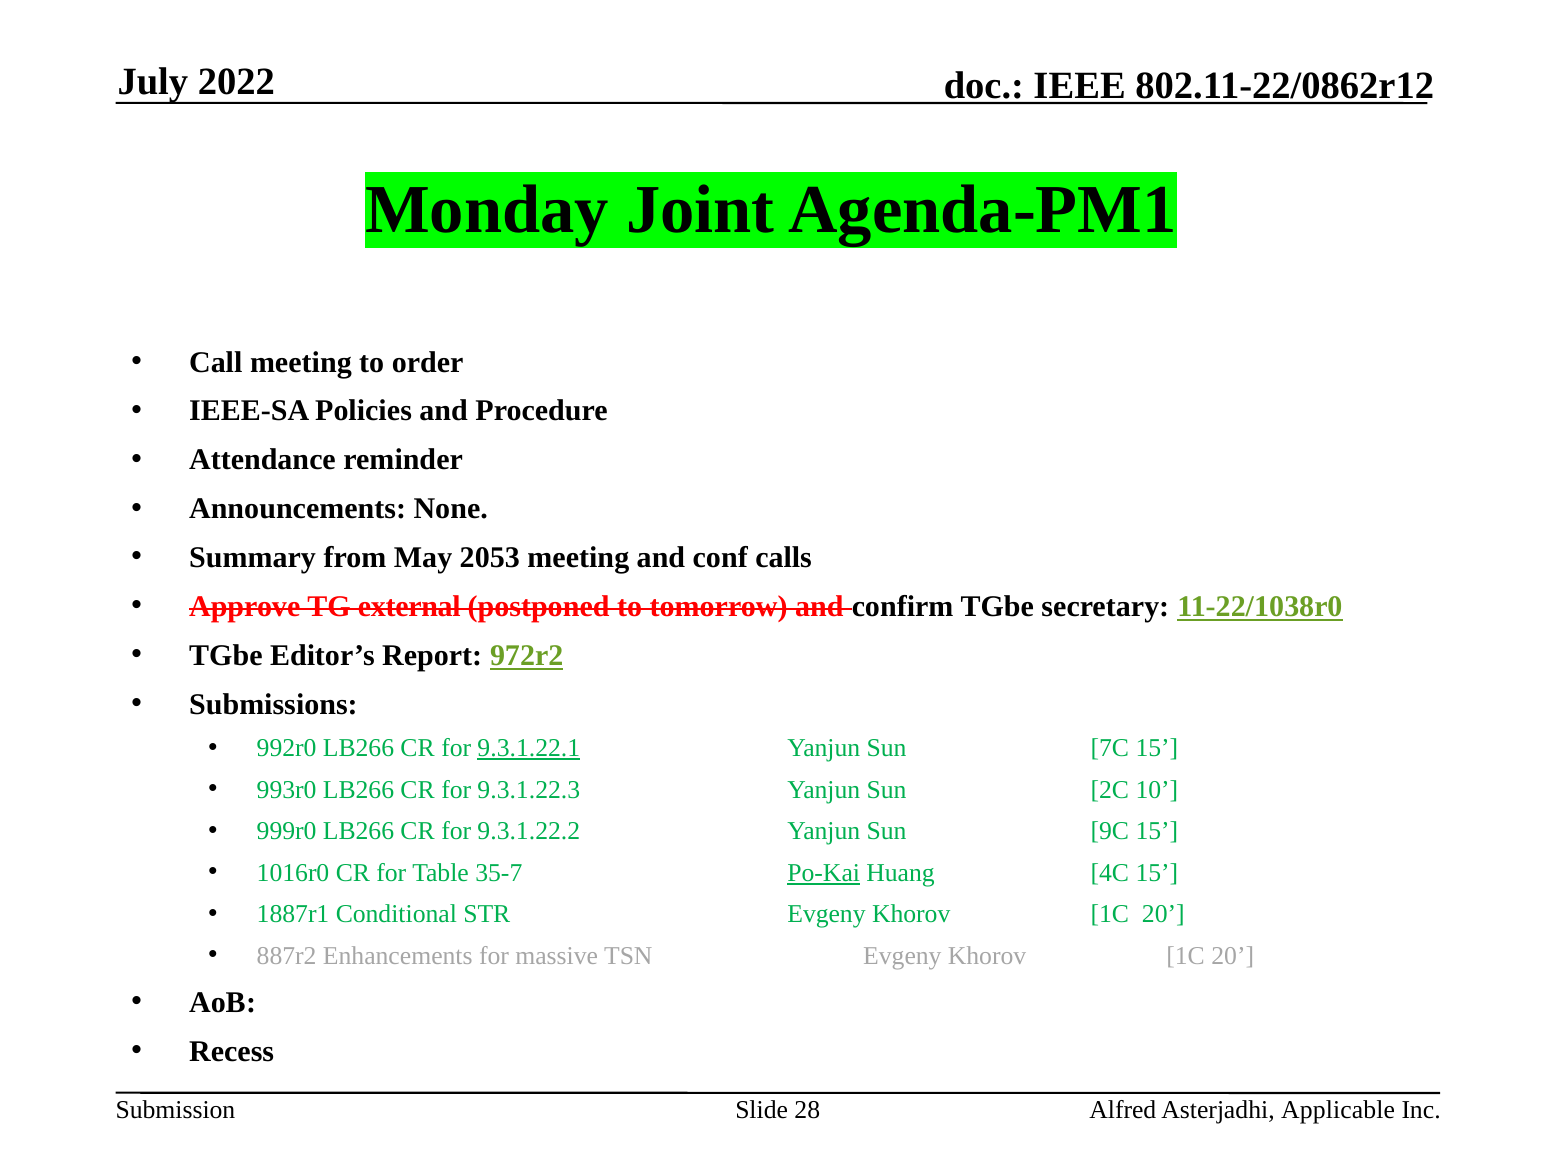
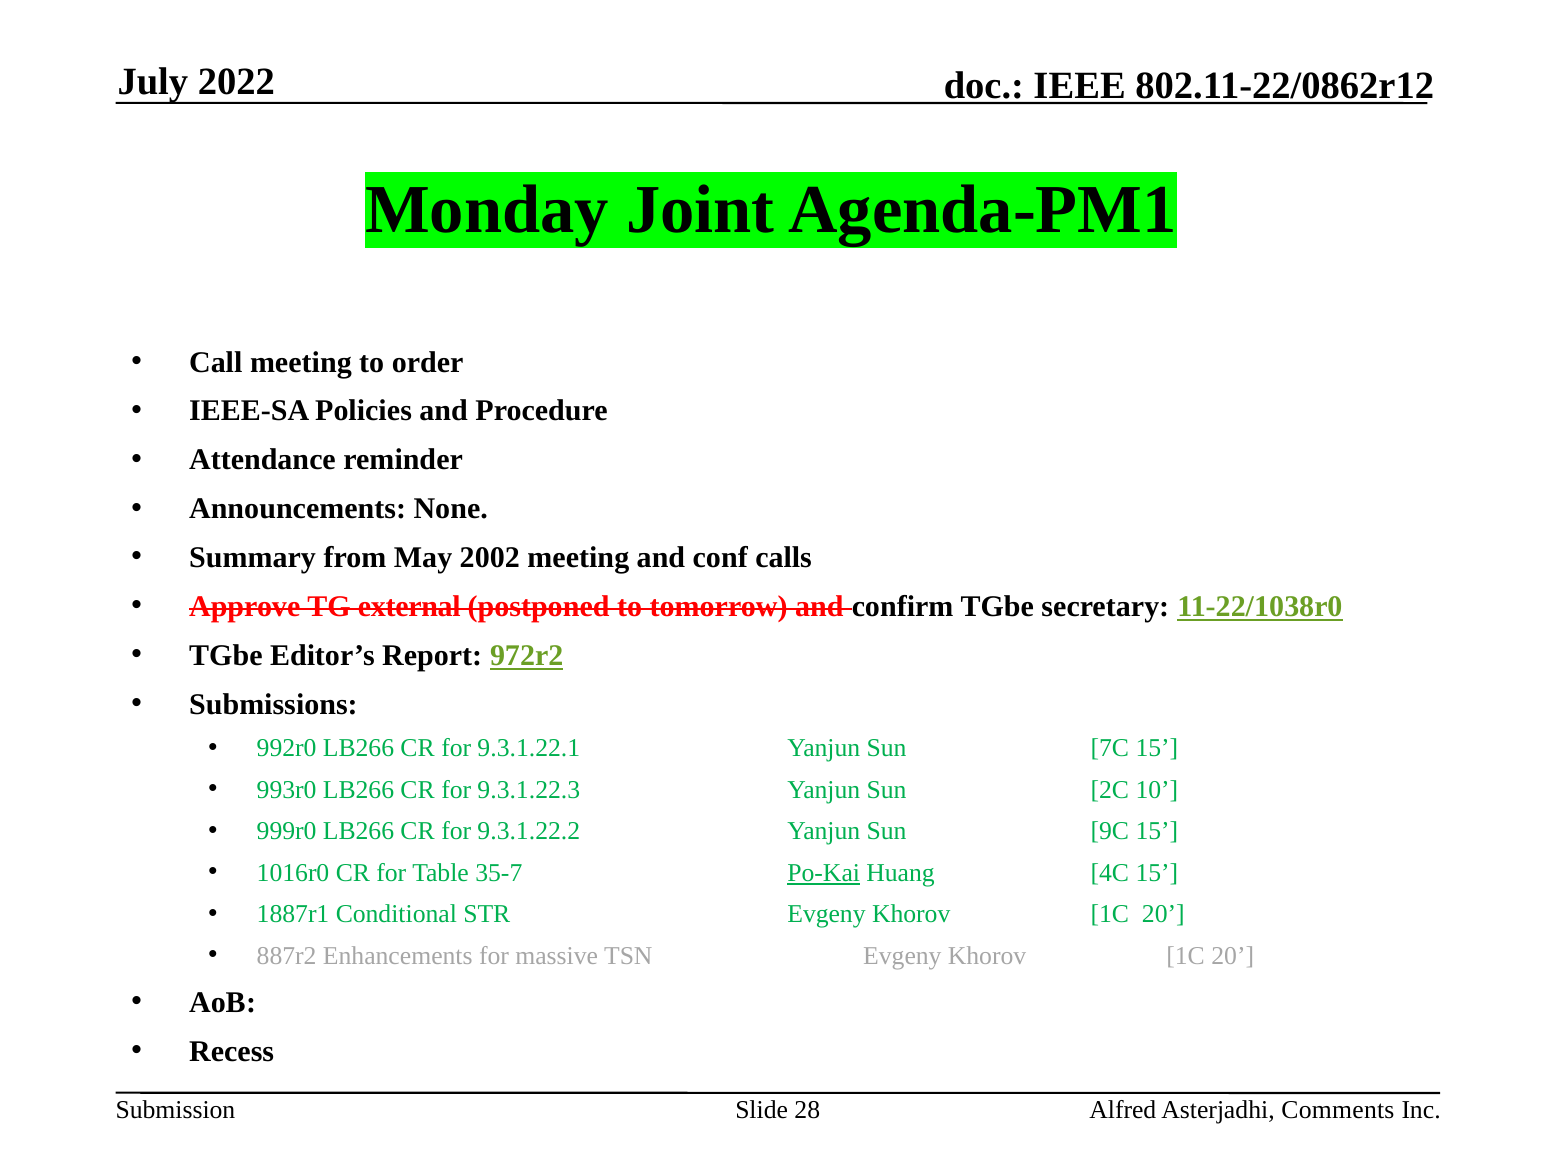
2053: 2053 -> 2002 (490, 558)
9.3.1.22.1 underline: present -> none (529, 748)
Applicable: Applicable -> Comments (1338, 1110)
